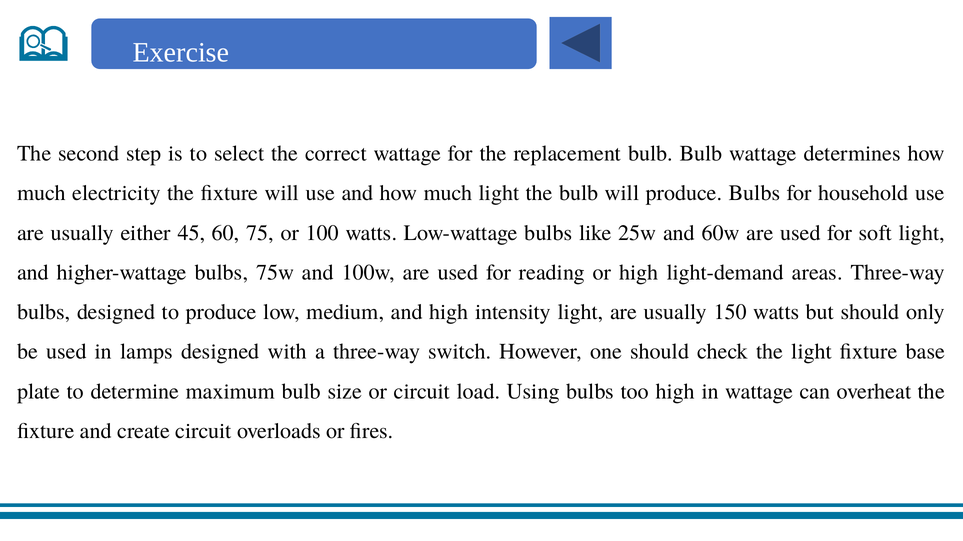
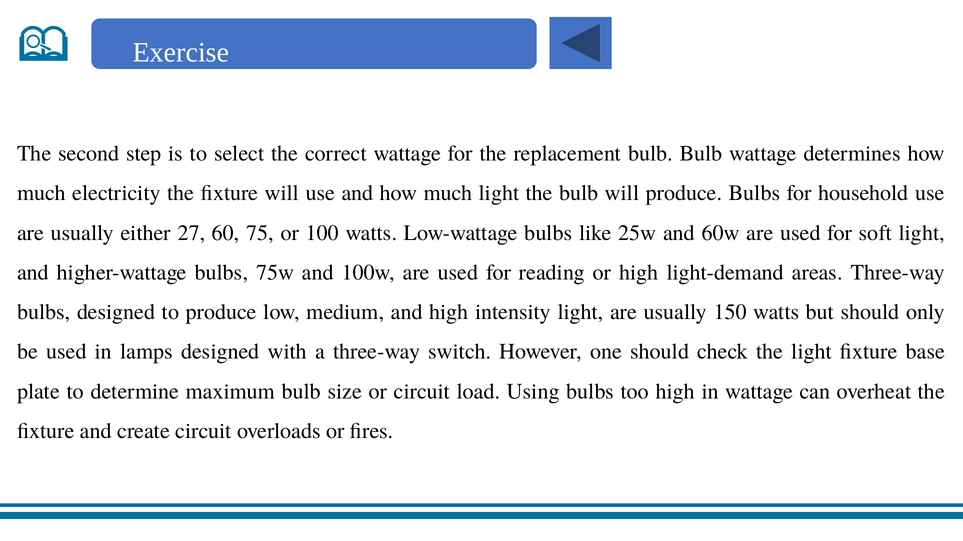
45: 45 -> 27 (191, 233)
